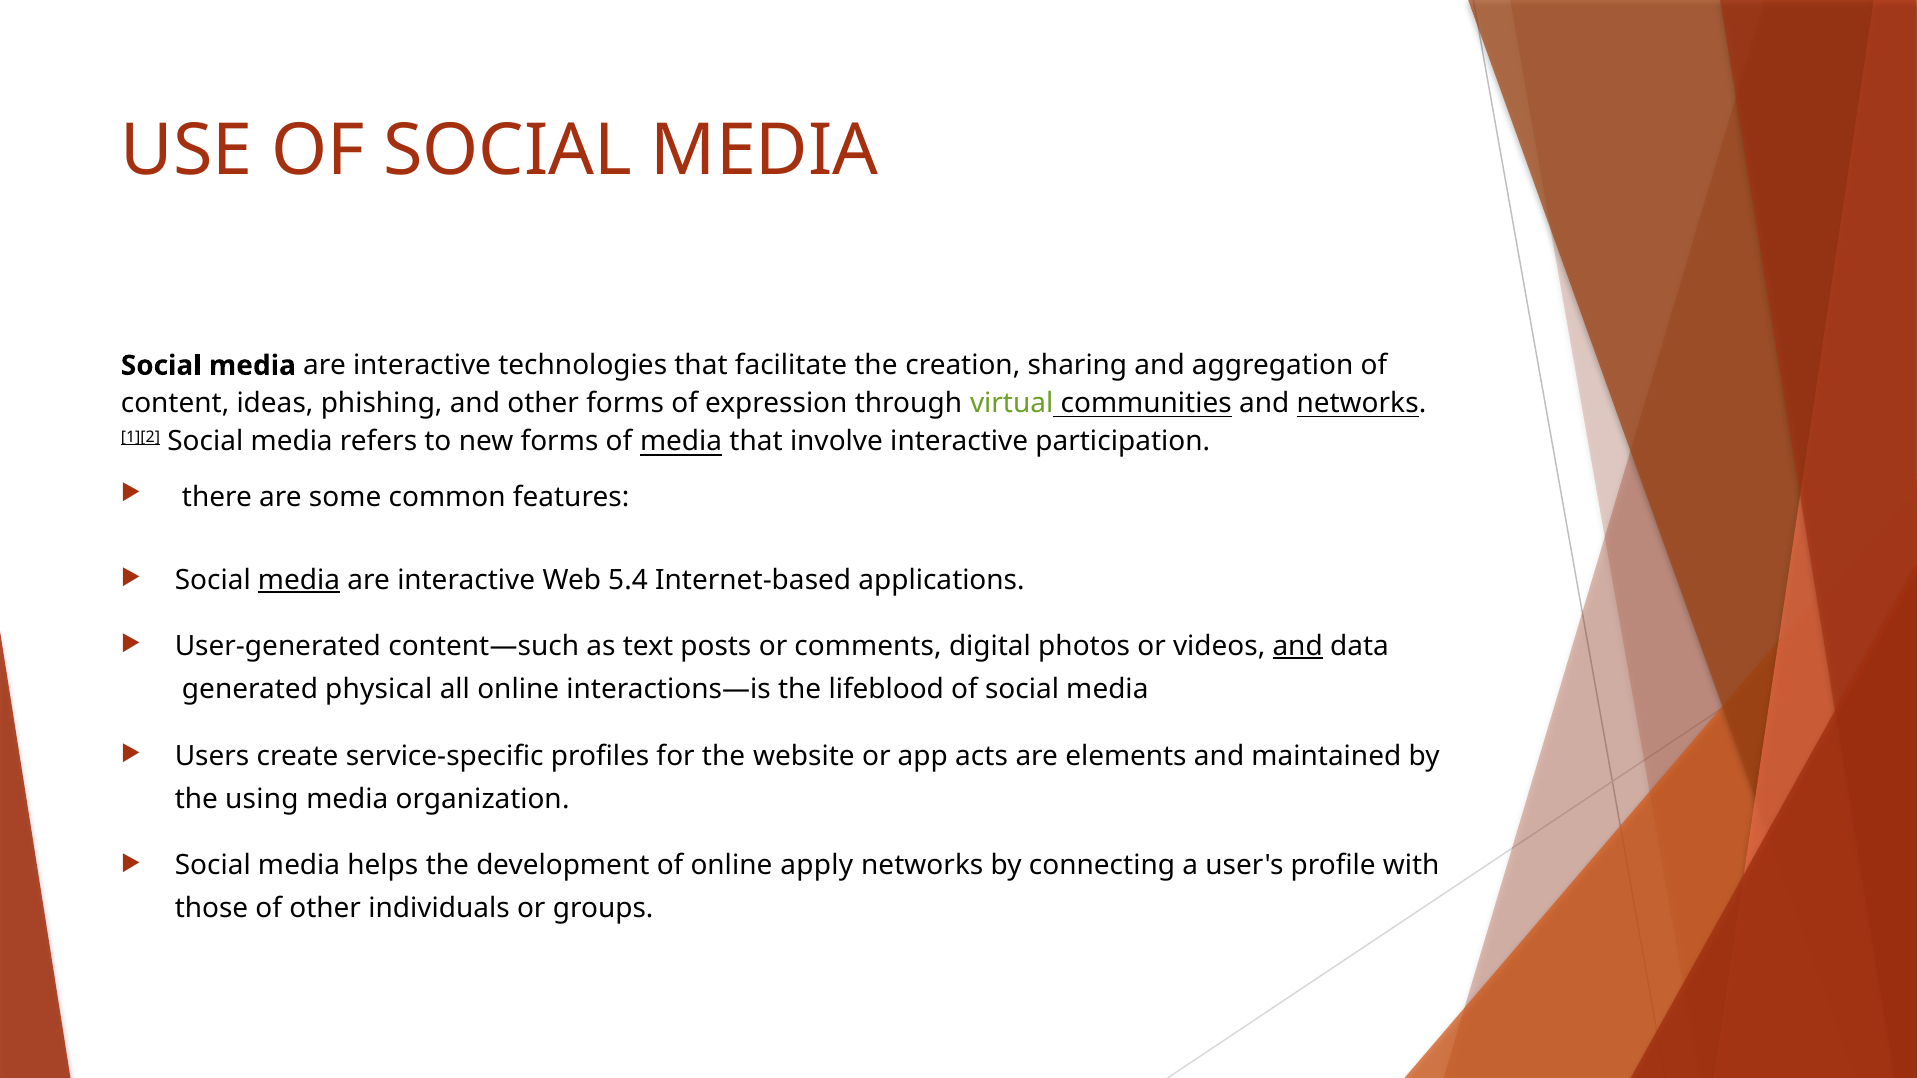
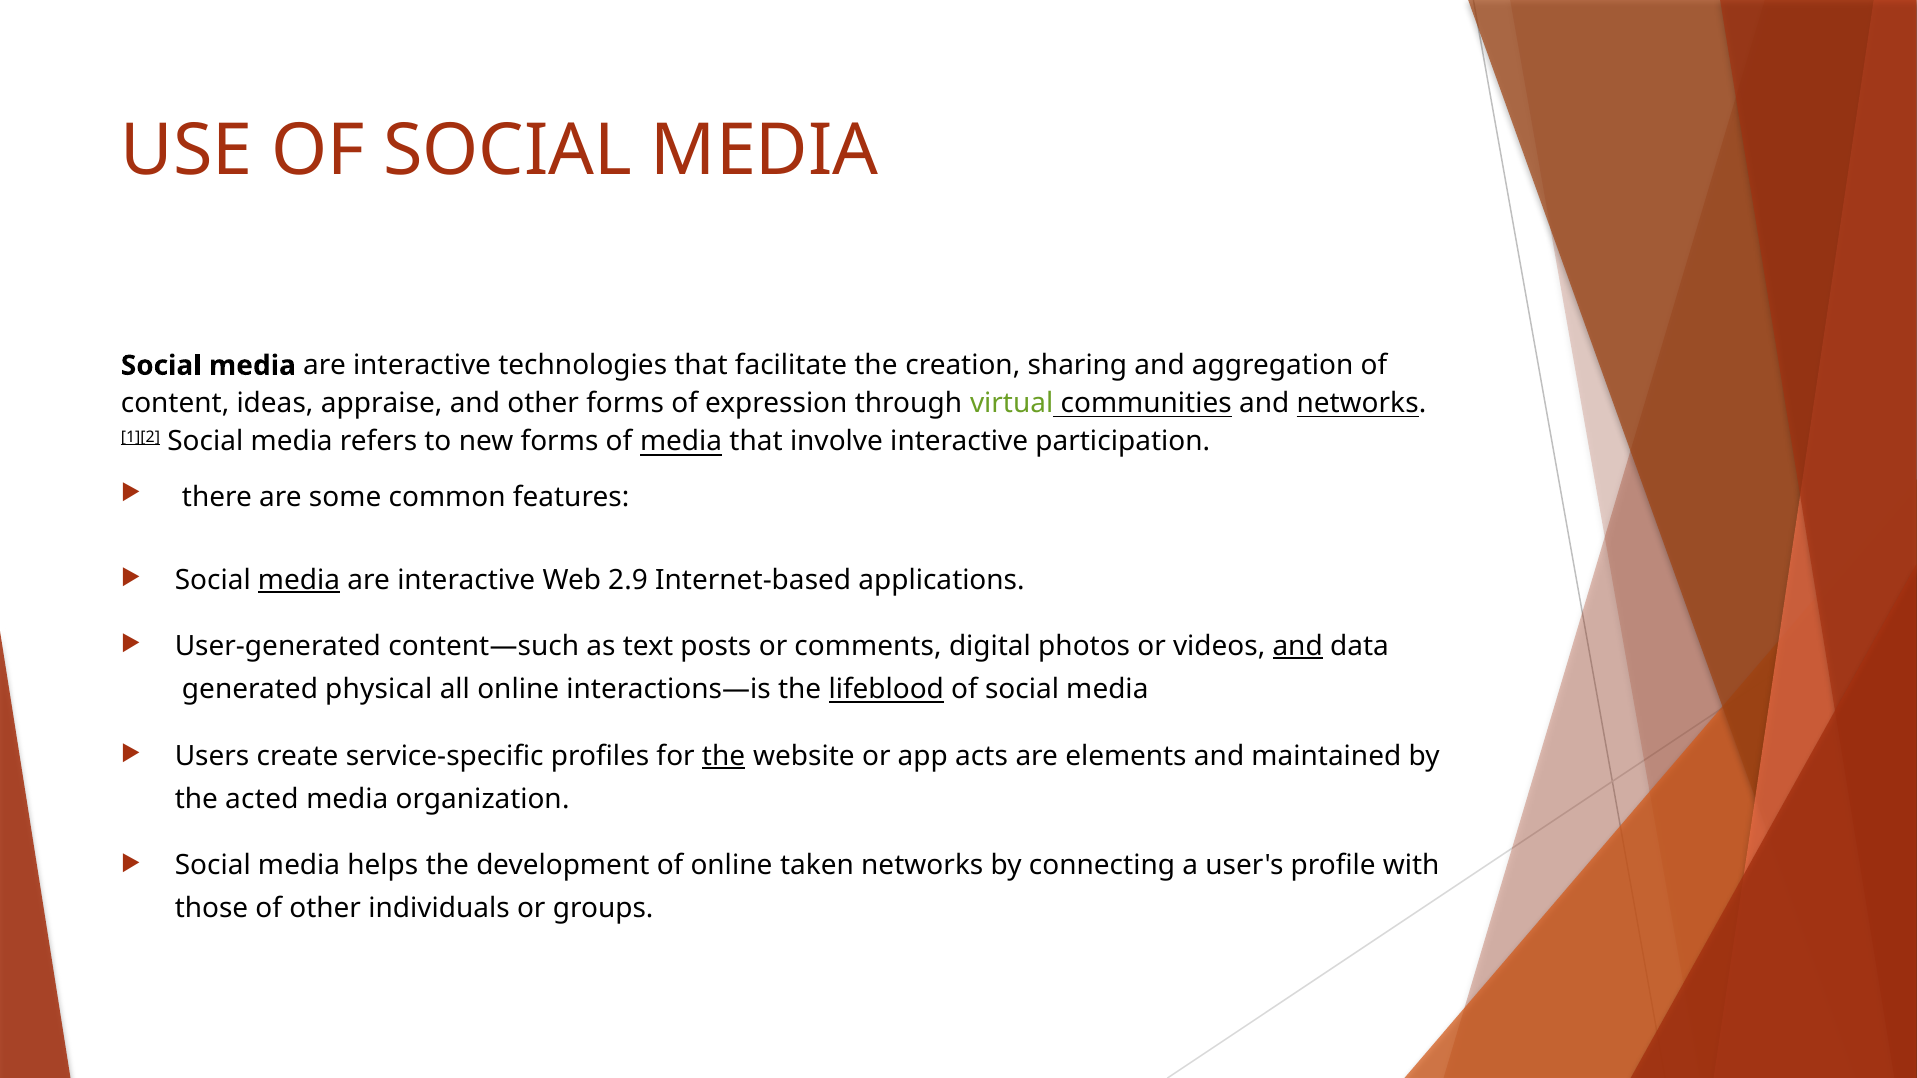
phishing: phishing -> appraise (382, 404)
5.4: 5.4 -> 2.9 (628, 580)
lifeblood underline: none -> present (886, 690)
the underline: none -> present (724, 756)
using: using -> acted (262, 800)
apply: apply -> taken (817, 866)
